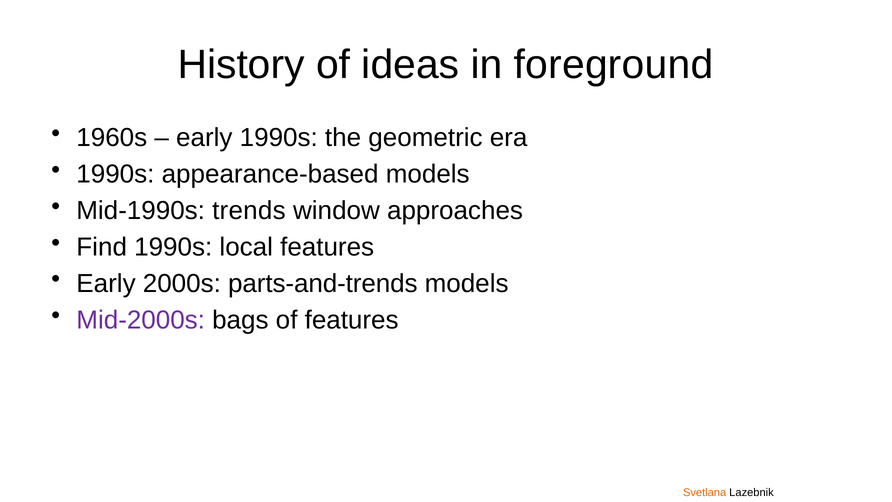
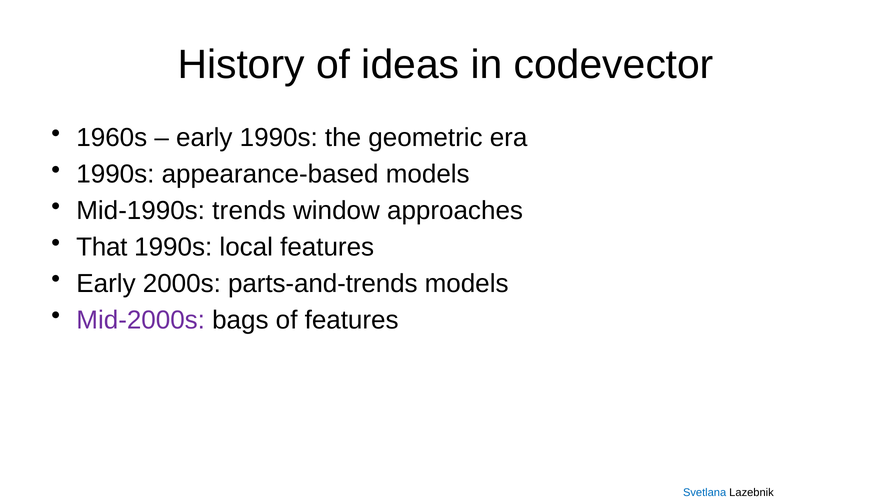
foreground: foreground -> codevector (614, 65)
Find: Find -> That (102, 247)
Svetlana colour: orange -> blue (705, 492)
